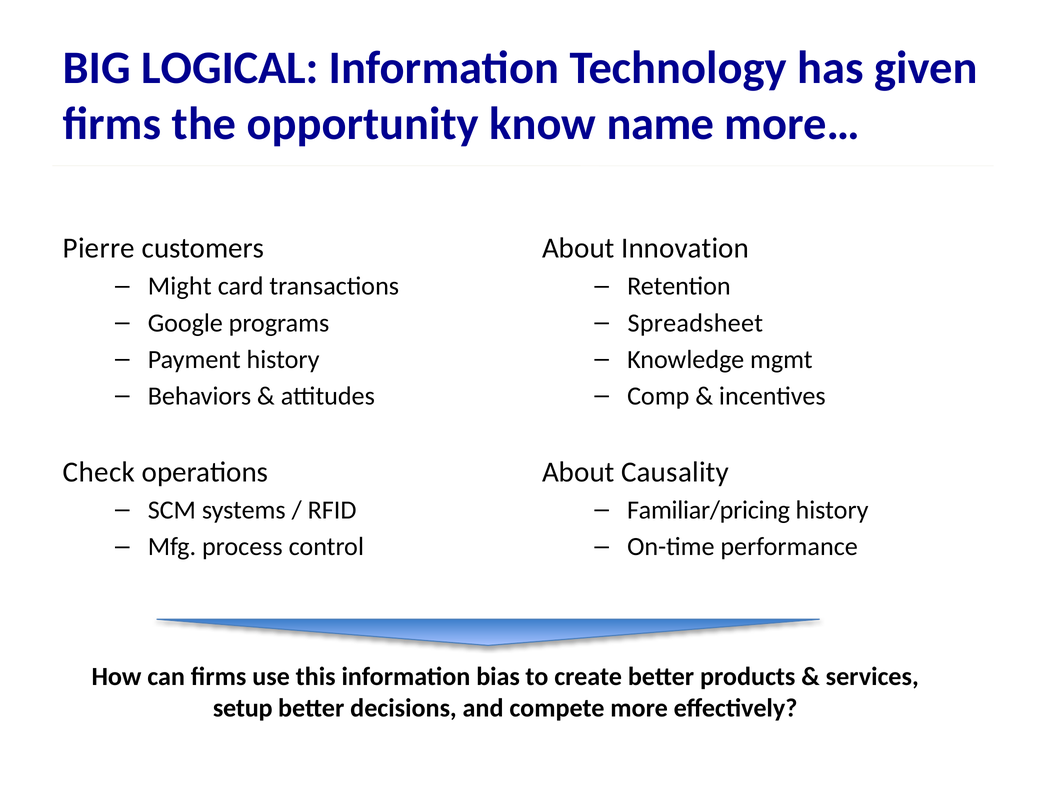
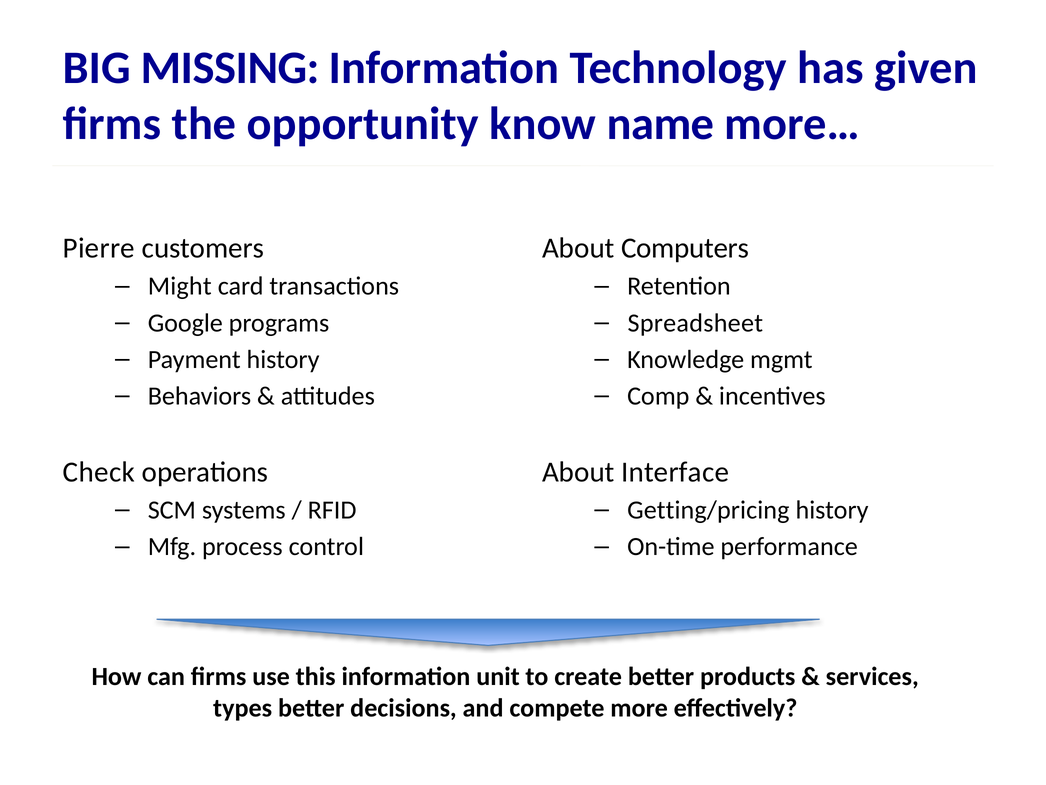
LOGICAL: LOGICAL -> MISSING (230, 68)
Innovation: Innovation -> Computers (685, 248)
Causality: Causality -> Interface (675, 472)
Familiar/pricing: Familiar/pricing -> Getting/pricing (708, 510)
bias: bias -> unit (498, 676)
setup: setup -> types (243, 708)
